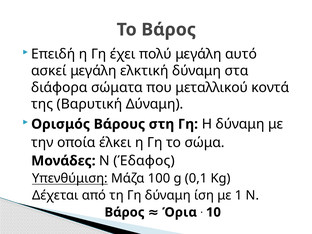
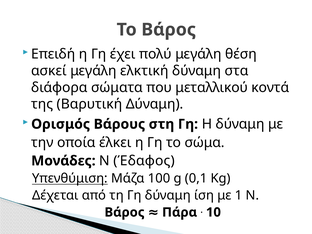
αυτό: αυτό -> θέση (241, 54)
Όρια: Όρια -> Πάρα (180, 212)
